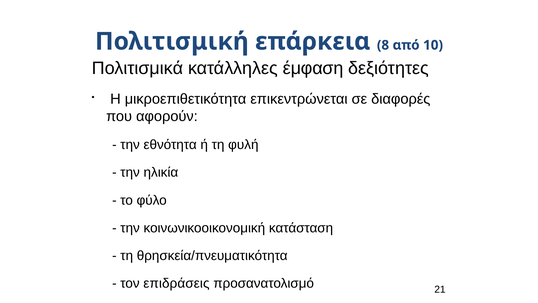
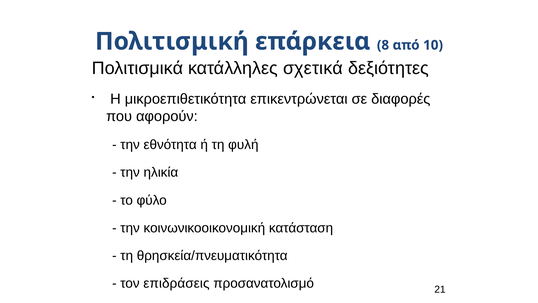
έμφαση: έμφαση -> σχετικά (313, 68)
